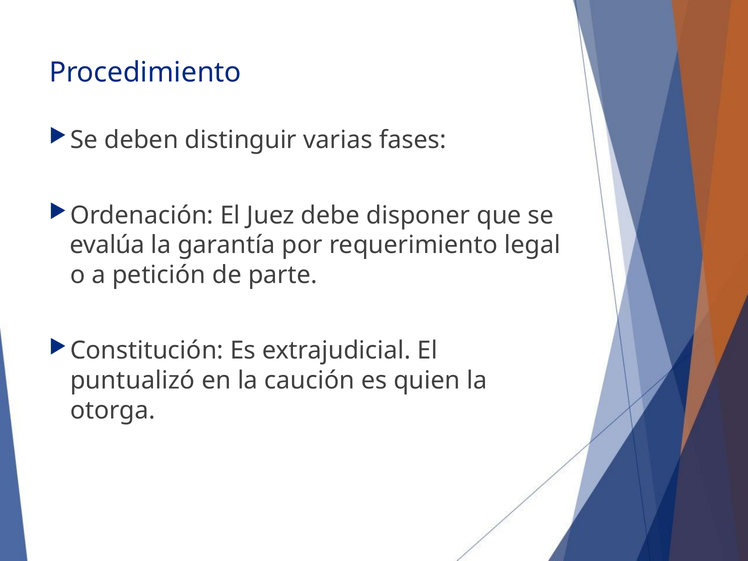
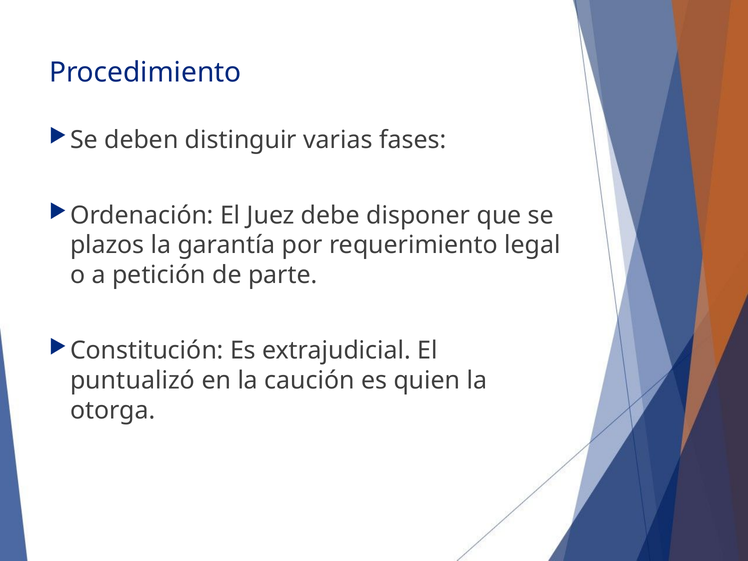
evalúa: evalúa -> plazos (107, 245)
